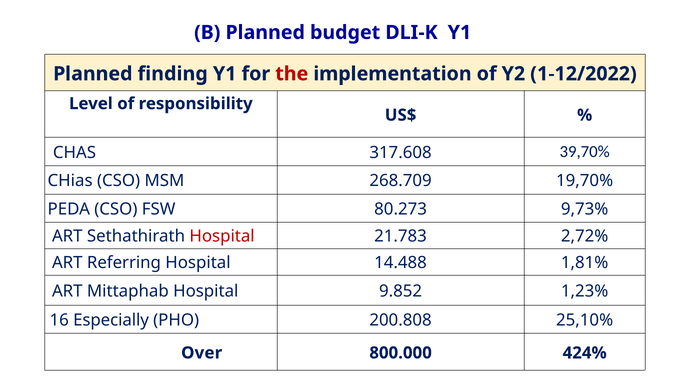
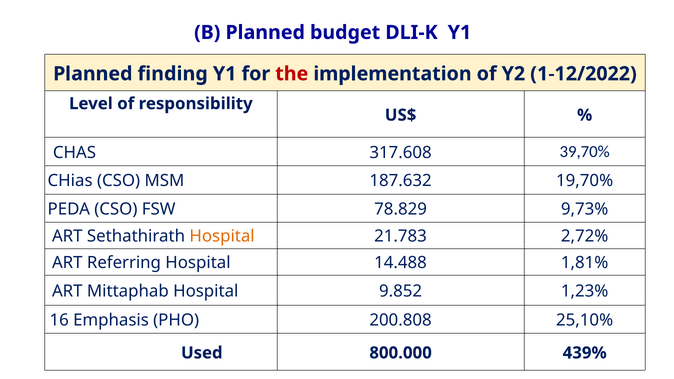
268.709: 268.709 -> 187.632 (401, 181)
80.273: 80.273 -> 78.829 (401, 209)
Hospital colour: red -> orange (222, 236)
Especially: Especially -> Emphasis (111, 321)
Over: Over -> Used (202, 353)
424%: 424% -> 439% (585, 353)
